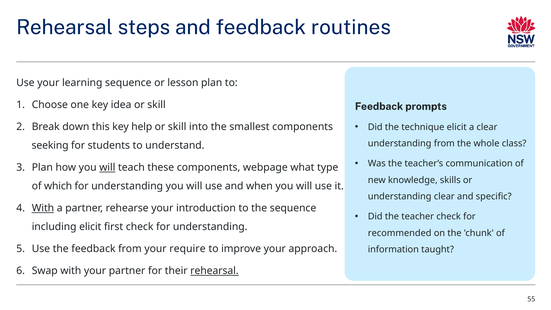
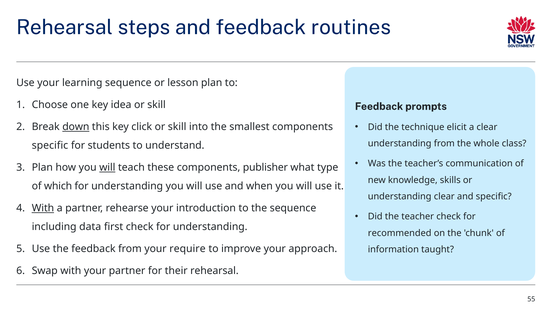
down underline: none -> present (76, 127)
help: help -> click (142, 127)
seeking: seeking -> specific (50, 145)
webpage: webpage -> publisher (265, 167)
including elicit: elicit -> data (90, 227)
rehearsal underline: present -> none (214, 271)
